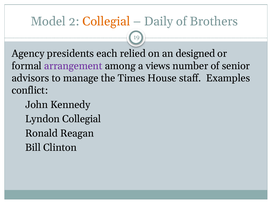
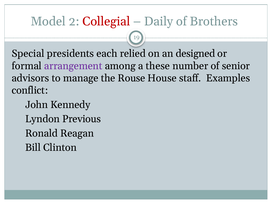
Collegial colour: orange -> red (106, 21)
Agency: Agency -> Special (28, 54)
views: views -> these (158, 66)
Times: Times -> Rouse (131, 78)
Lyndon Collegial: Collegial -> Previous (82, 119)
